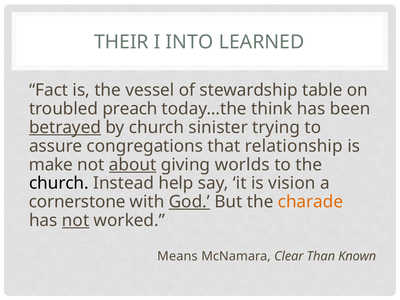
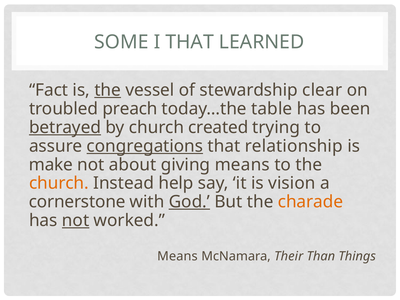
THEIR: THEIR -> SOME (121, 42)
I INTO: INTO -> THAT (190, 42)
the underline: none -> present (108, 90)
table: table -> clear (322, 90)
think: think -> table (272, 109)
sinister: sinister -> created (218, 127)
congregations underline: none -> present (145, 146)
about underline: present -> none (133, 165)
giving worlds: worlds -> means (242, 165)
church colour: black -> orange (59, 183)
Clear: Clear -> Their (289, 256)
Known: Known -> Things (357, 256)
